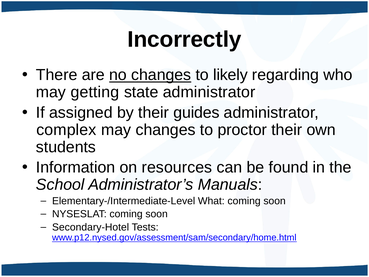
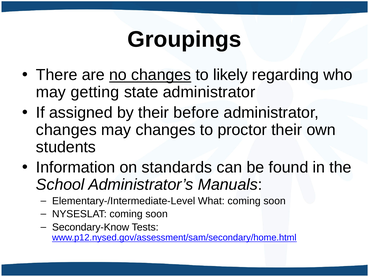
Incorrectly: Incorrectly -> Groupings (184, 39)
guides: guides -> before (196, 113)
complex: complex -> changes (66, 130)
resources: resources -> standards (177, 167)
Secondary-Hotel: Secondary-Hotel -> Secondary-Know (91, 227)
